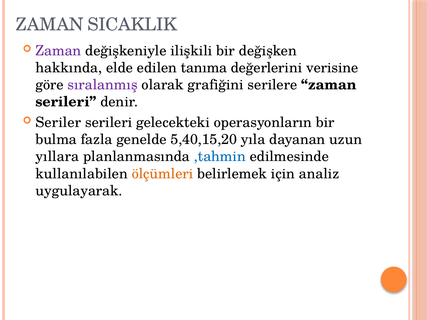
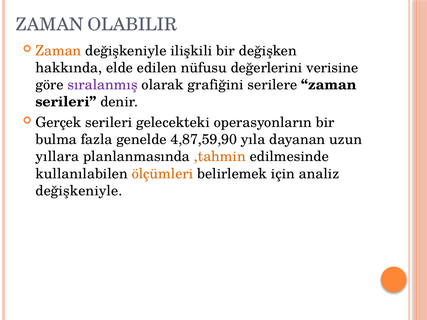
SICAKLIK: SICAKLIK -> OLABILIR (132, 25)
Zaman colour: purple -> orange (58, 51)
tanıma: tanıma -> nüfusu (204, 68)
Seriler: Seriler -> Gerçek (58, 123)
5,40,15,20: 5,40,15,20 -> 4,87,59,90 (204, 140)
,tahmin colour: blue -> orange (220, 157)
uygulayarak: uygulayarak -> değişkeniyle (79, 191)
